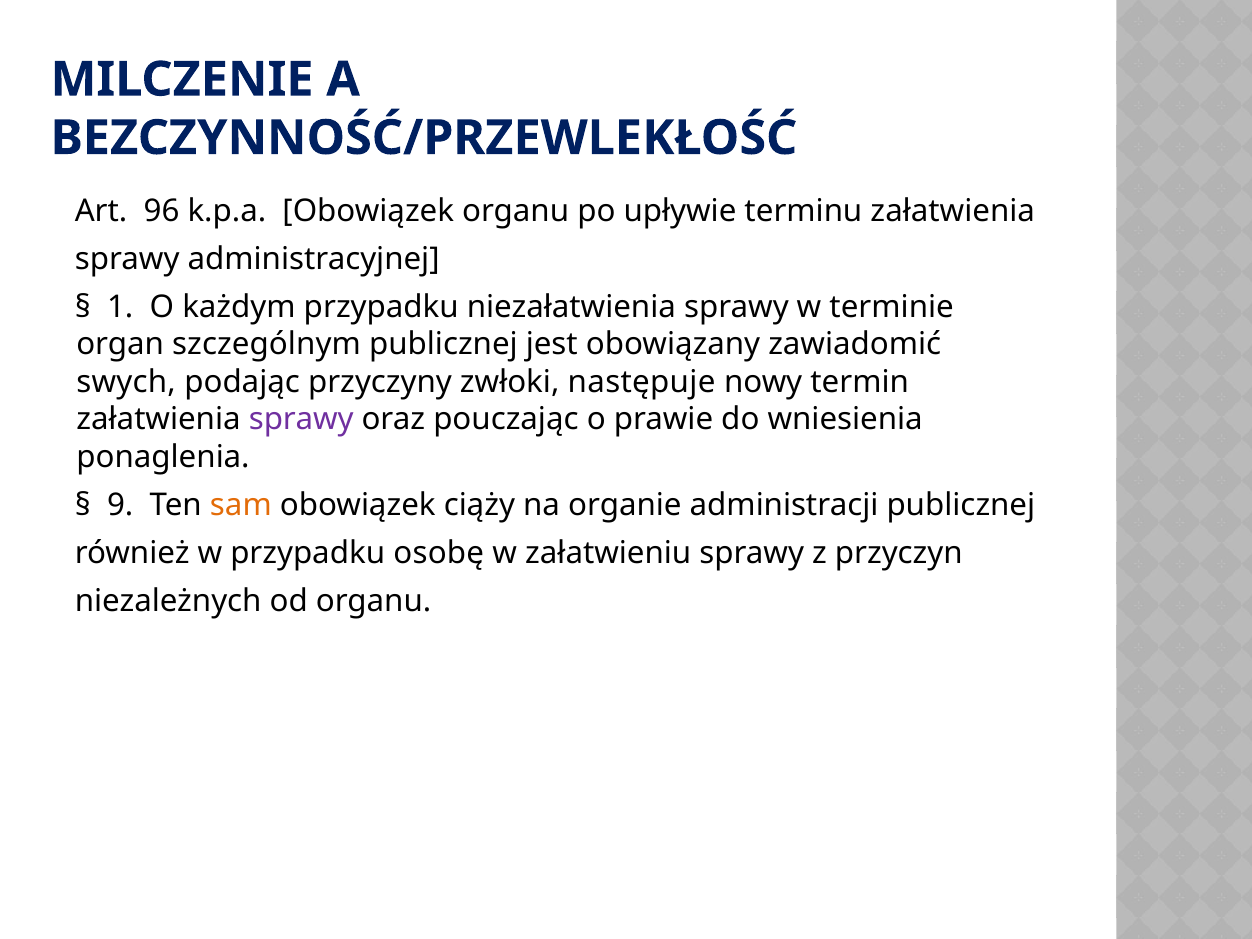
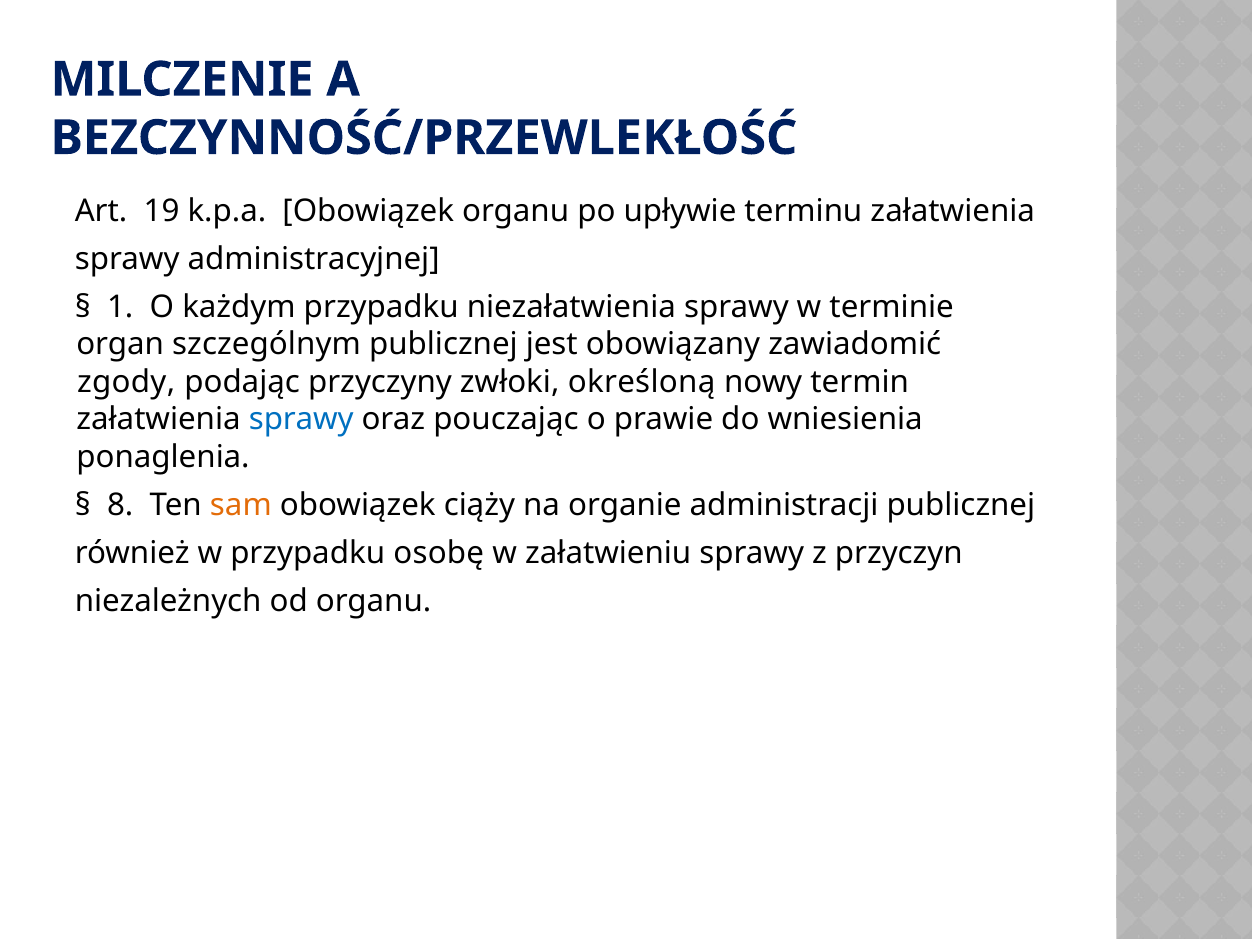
96: 96 -> 19 (162, 211)
swych: swych -> zgody (126, 382)
następuje: następuje -> określoną (642, 382)
sprawy colour: purple -> blue (301, 419)
9: 9 -> 8 (120, 505)
